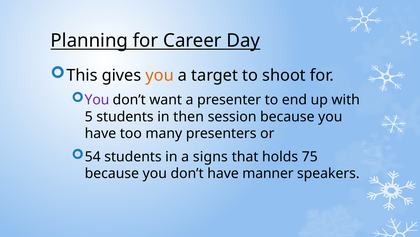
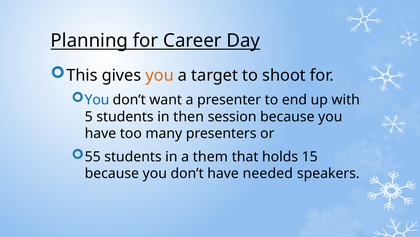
You colour: purple -> blue (97, 100)
54: 54 -> 55 (93, 156)
signs: signs -> them (210, 156)
75: 75 -> 15 (310, 156)
manner: manner -> needed (268, 173)
